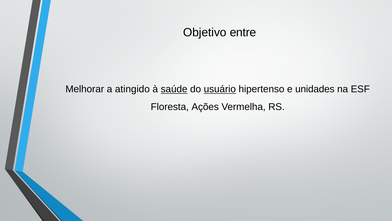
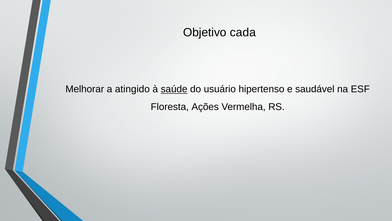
entre: entre -> cada (243, 32)
usuário underline: present -> none (220, 89)
unidades: unidades -> saudável (315, 89)
